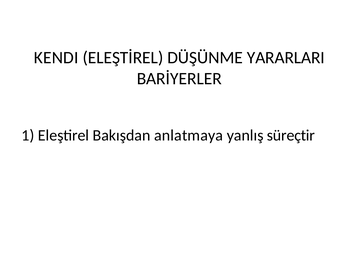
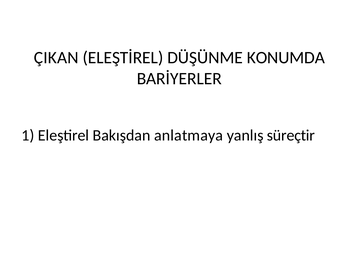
KENDI: KENDI -> ÇIKAN (56, 57)
YARARLARI: YARARLARI -> KONUMDA (286, 57)
